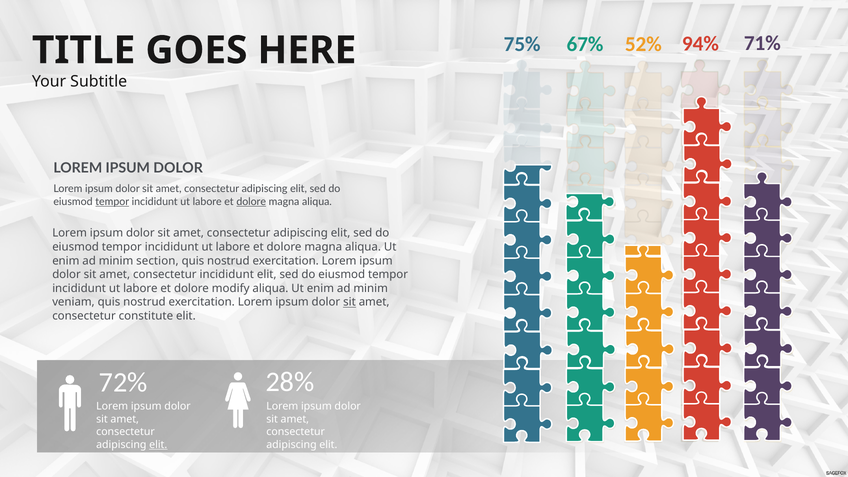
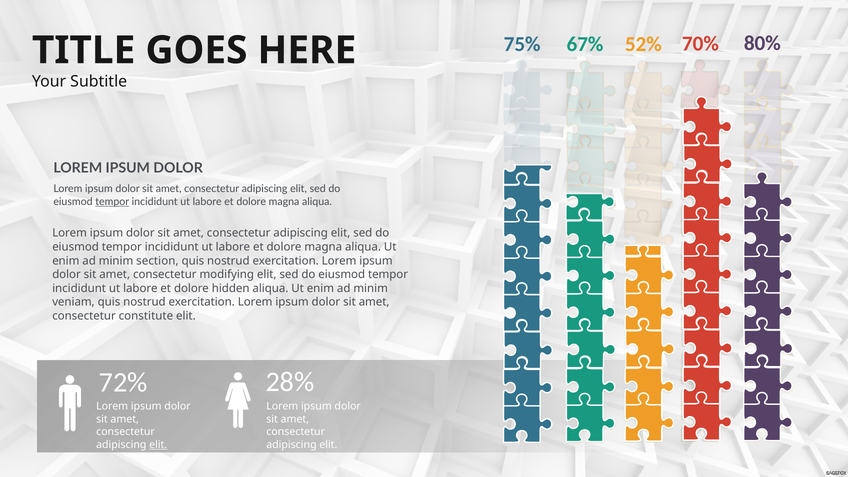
71%: 71% -> 80% (762, 43)
94%: 94% -> 70% (700, 44)
dolore underline: present -> none (251, 202)
consectetur incididunt: incididunt -> modifying (227, 275)
modify: modify -> hidden (231, 288)
sit underline: present -> none (349, 302)
